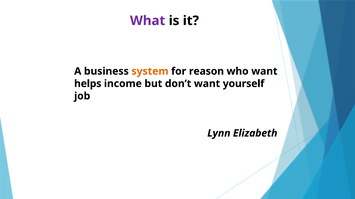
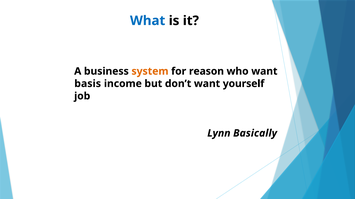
What colour: purple -> blue (148, 21)
helps: helps -> basis (88, 84)
Elizabeth: Elizabeth -> Basically (255, 134)
